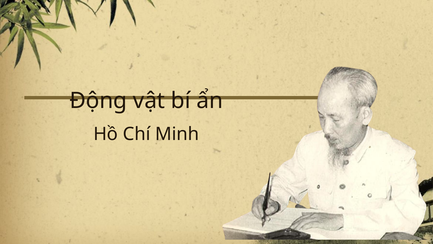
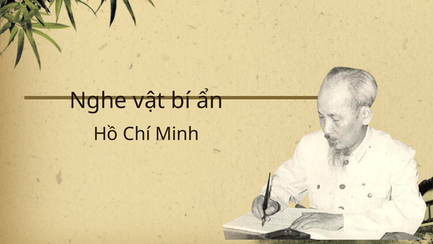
Động: Động -> Nghe (98, 100)
